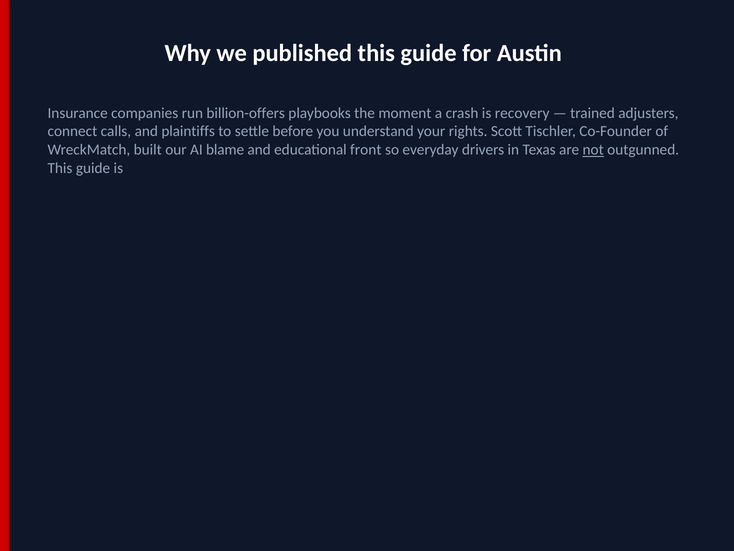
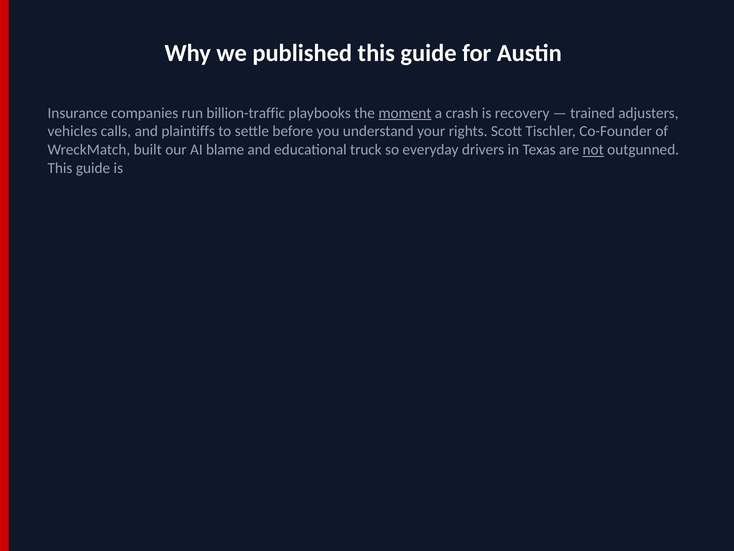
billion-offers: billion-offers -> billion-traffic (246, 113)
moment underline: none -> present (405, 113)
connect: connect -> vehicles (72, 131)
front: front -> truck (366, 150)
